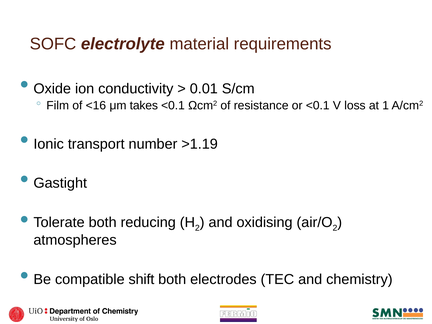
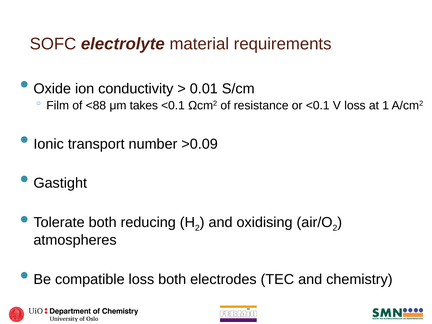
<16: <16 -> <88 (96, 106)
>1.19: >1.19 -> >0.09 (200, 144)
compatible shift: shift -> loss (141, 280)
